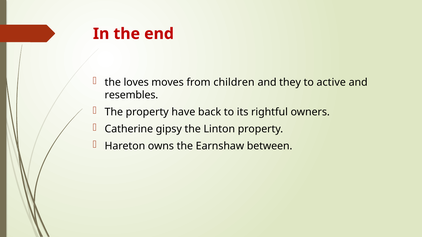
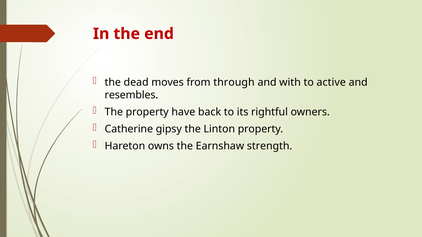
loves: loves -> dead (136, 83)
children: children -> through (234, 83)
they: they -> with (290, 83)
between: between -> strength (270, 146)
